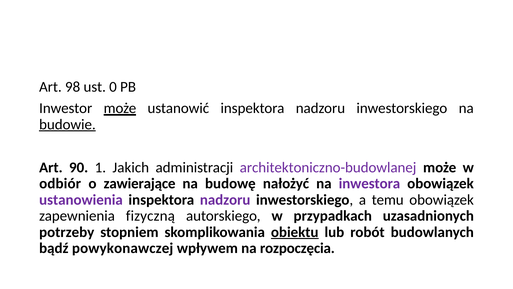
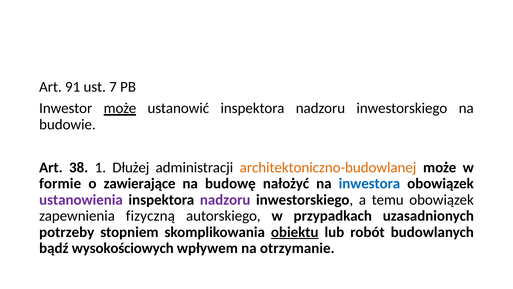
98: 98 -> 91 (73, 87)
0: 0 -> 7 (113, 87)
budowie underline: present -> none (67, 124)
90: 90 -> 38 (79, 167)
Jakich: Jakich -> Dłużej (131, 167)
architektoniczno-budowlanej colour: purple -> orange (328, 167)
odbiór: odbiór -> formie (60, 183)
inwestora colour: purple -> blue (369, 183)
powykonawczej: powykonawczej -> wysokościowych (123, 248)
rozpoczęcia: rozpoczęcia -> otrzymanie (297, 248)
